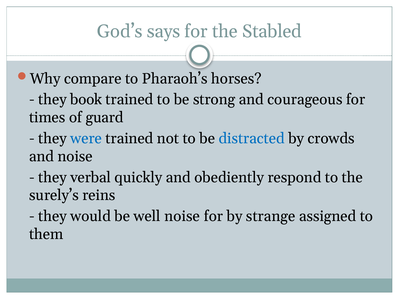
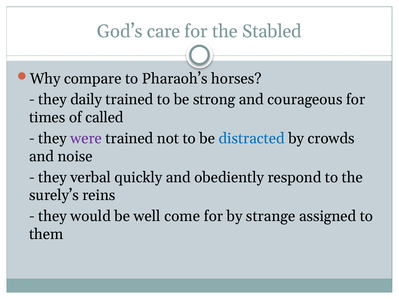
says: says -> care (164, 31)
book: book -> daily (86, 100)
guard: guard -> called (104, 118)
were colour: blue -> purple (86, 139)
well noise: noise -> come (182, 216)
